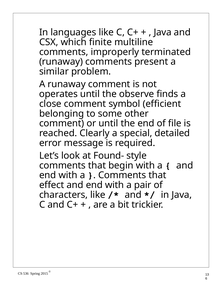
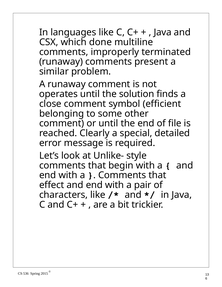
finite: finite -> done (100, 42)
observe: observe -> solution (137, 94)
Found-: Found- -> Unlike- (109, 156)
